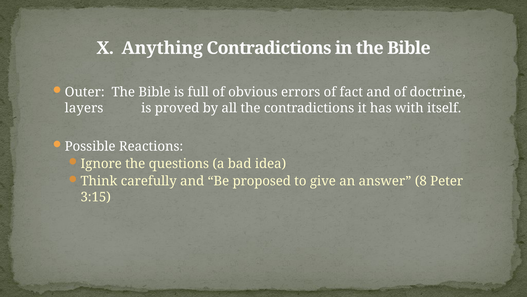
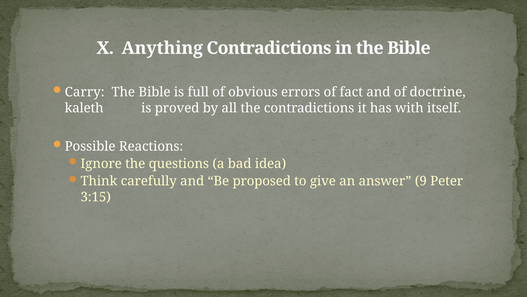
Outer: Outer -> Carry (85, 92)
layers: layers -> kaleth (84, 108)
8: 8 -> 9 (421, 181)
